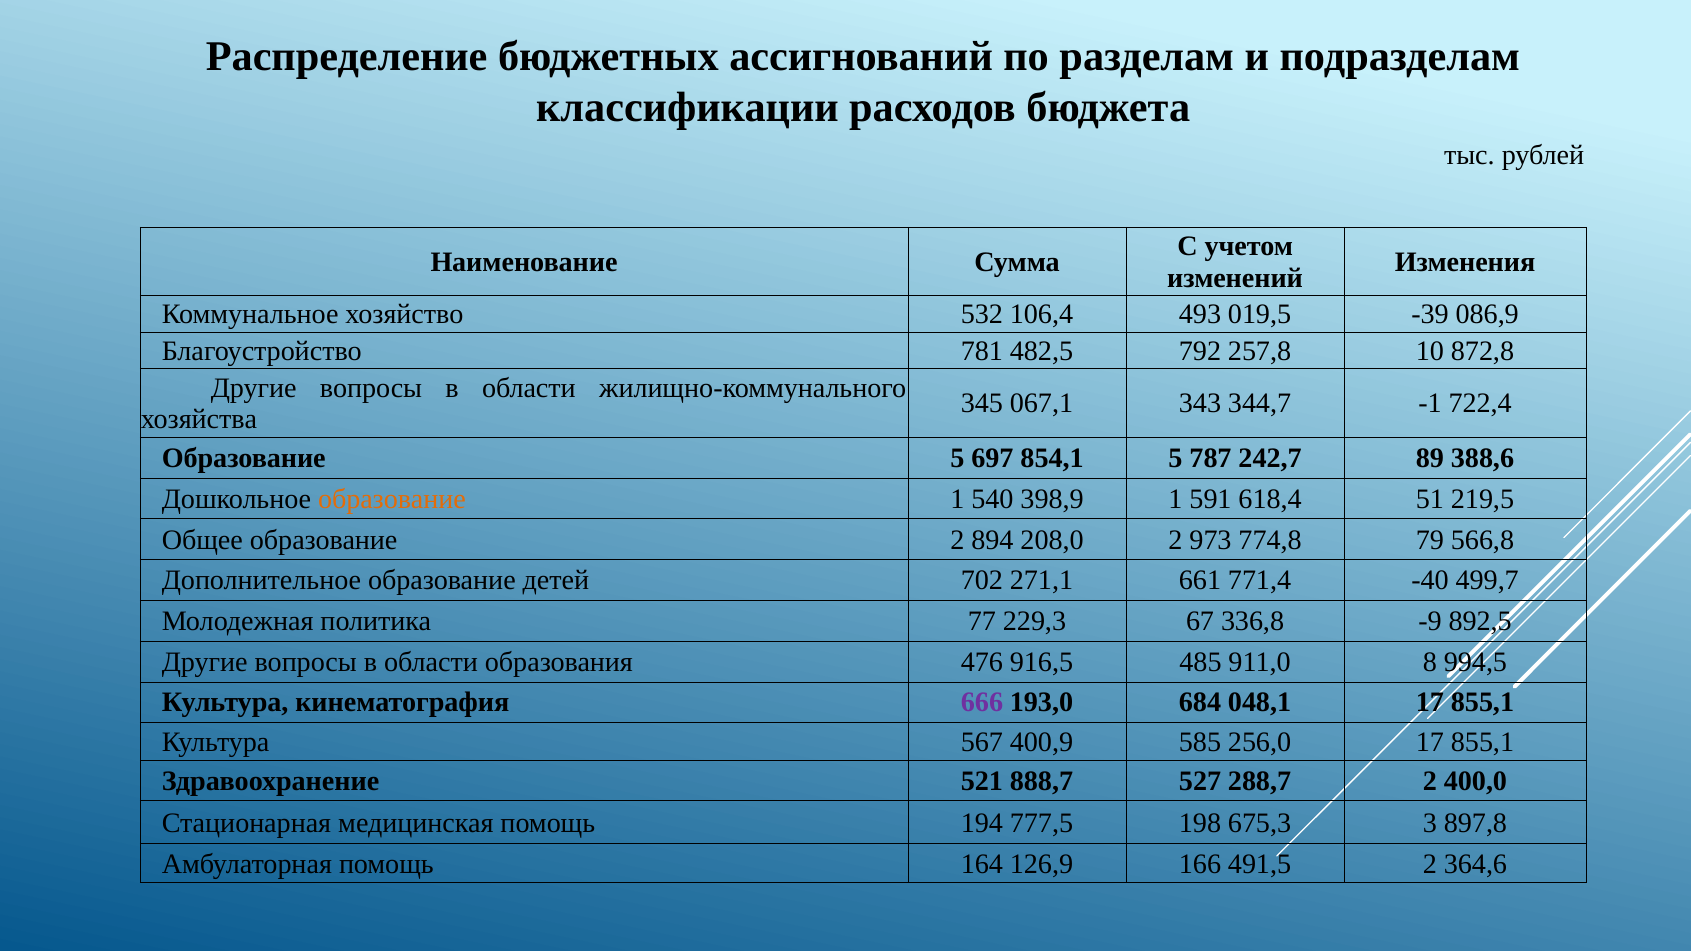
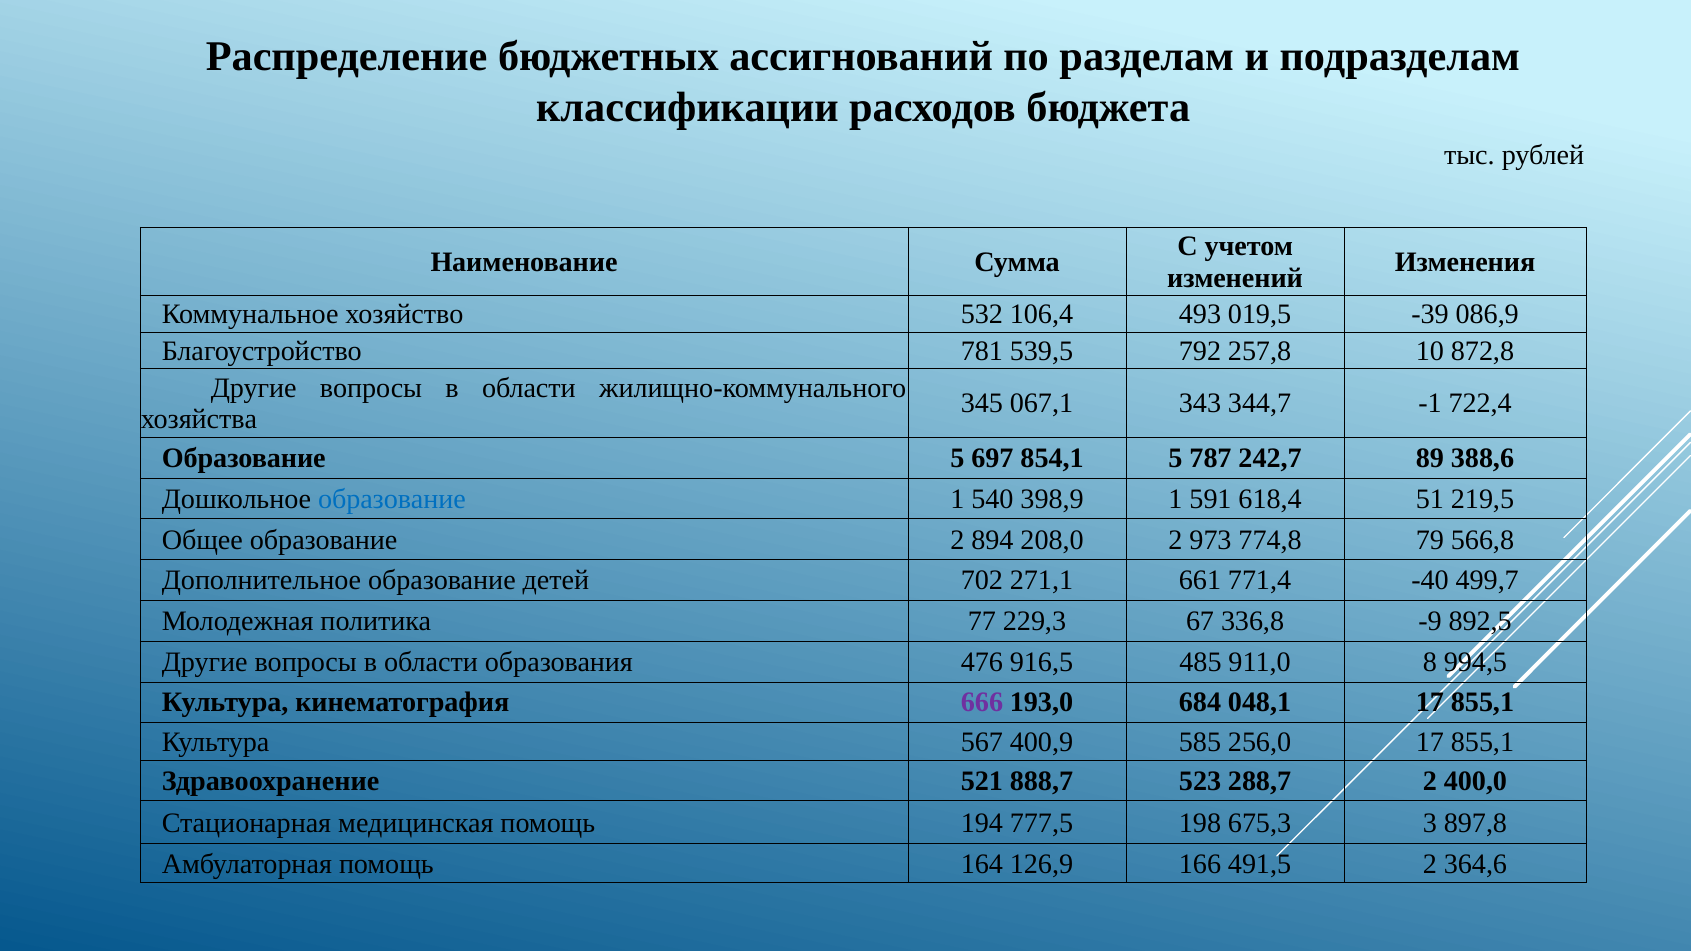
482,5: 482,5 -> 539,5 (1041, 351)
образование colour: orange -> blue (392, 499)
527: 527 -> 523 (1200, 781)
